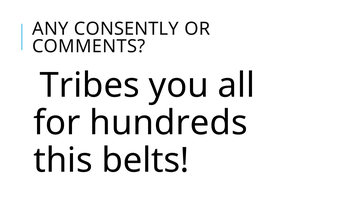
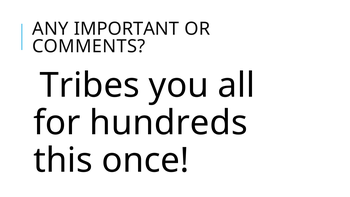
CONSENTLY: CONSENTLY -> IMPORTANT (126, 29)
belts: belts -> once (145, 160)
